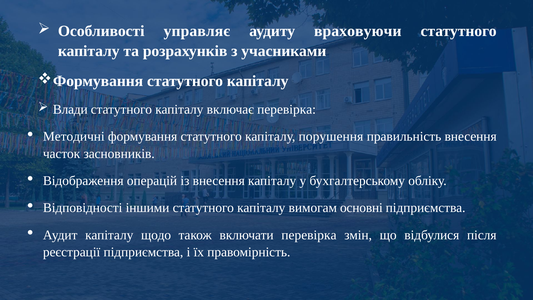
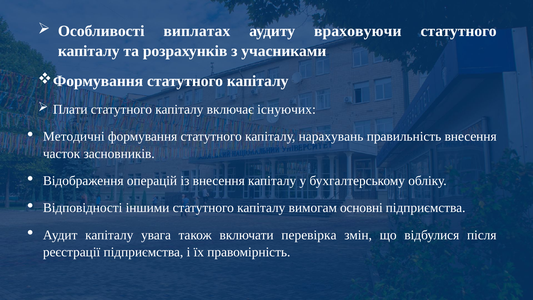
управляє: управляє -> виплатах (197, 31)
Влади: Влади -> Плати (70, 109)
включає перевірка: перевірка -> існуючих (287, 109)
порушення: порушення -> нарахувань (331, 136)
щодо: щодо -> увага (156, 235)
